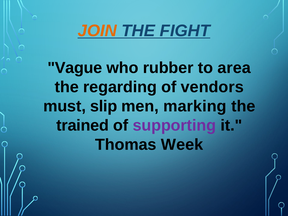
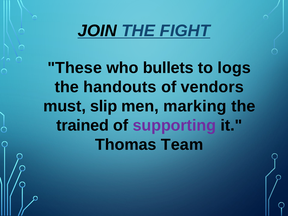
JOIN colour: orange -> black (97, 31)
Vague: Vague -> These (75, 68)
rubber: rubber -> bullets (168, 68)
area: area -> logs (234, 68)
regarding: regarding -> handouts (120, 87)
Week: Week -> Team (182, 145)
